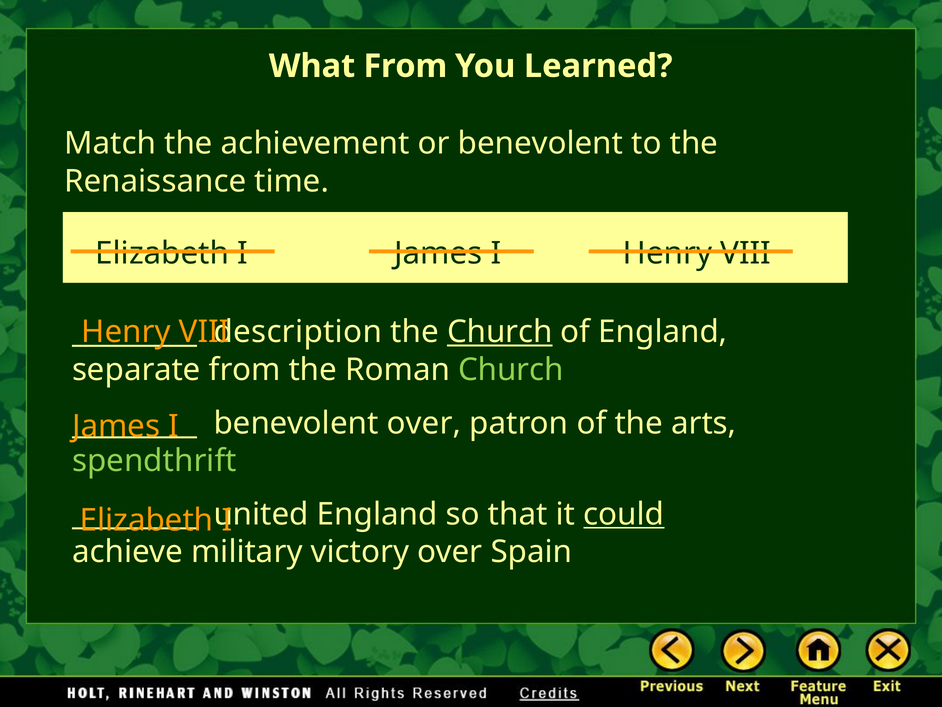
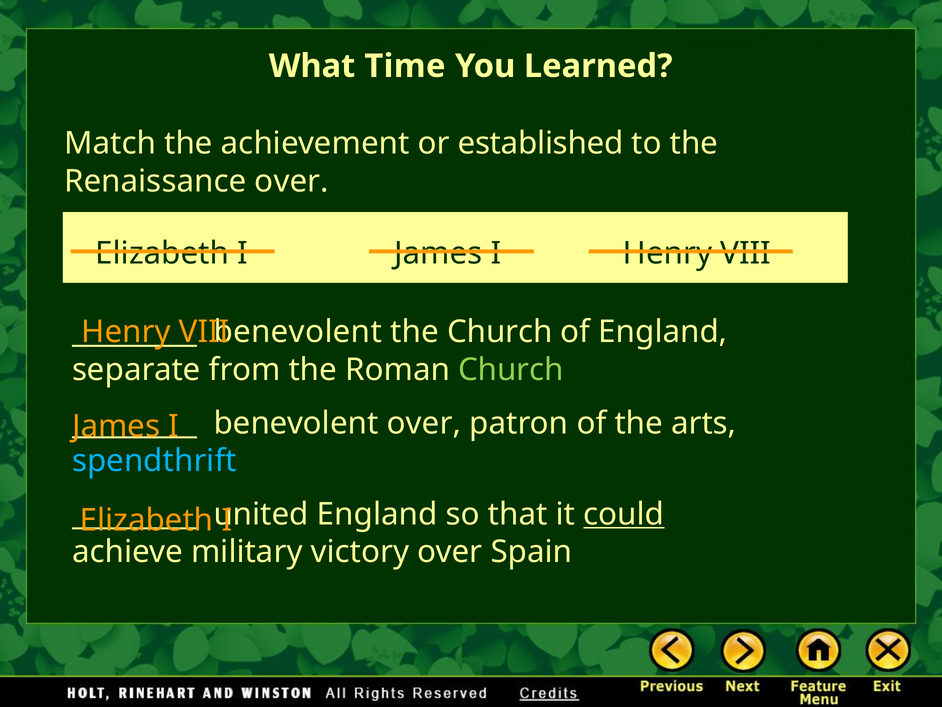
What From: From -> Time (405, 66)
or benevolent: benevolent -> established (541, 143)
Renaissance time: time -> over (292, 181)
description: description -> benevolent (298, 332)
Church underline: present -> none (500, 332)
spendthrift colour: light green -> light blue (154, 461)
